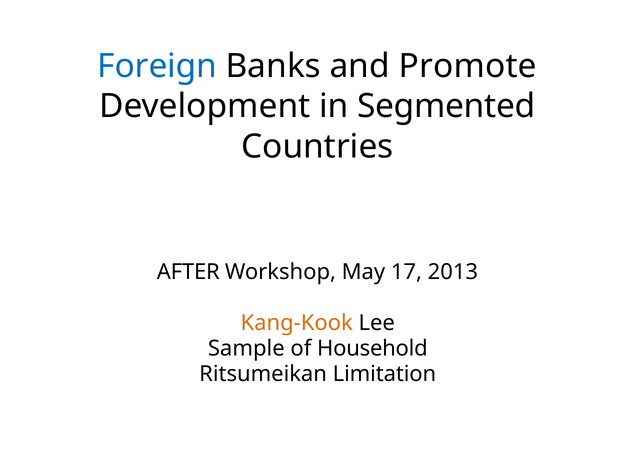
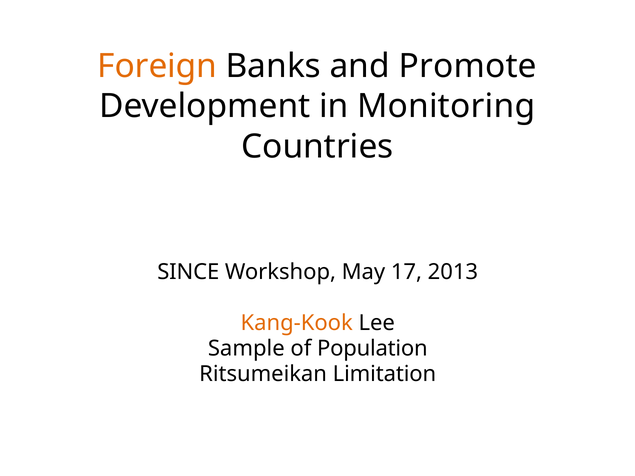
Foreign colour: blue -> orange (157, 66)
Segmented: Segmented -> Monitoring (446, 106)
AFTER: AFTER -> SINCE (188, 272)
Household: Household -> Population (372, 349)
